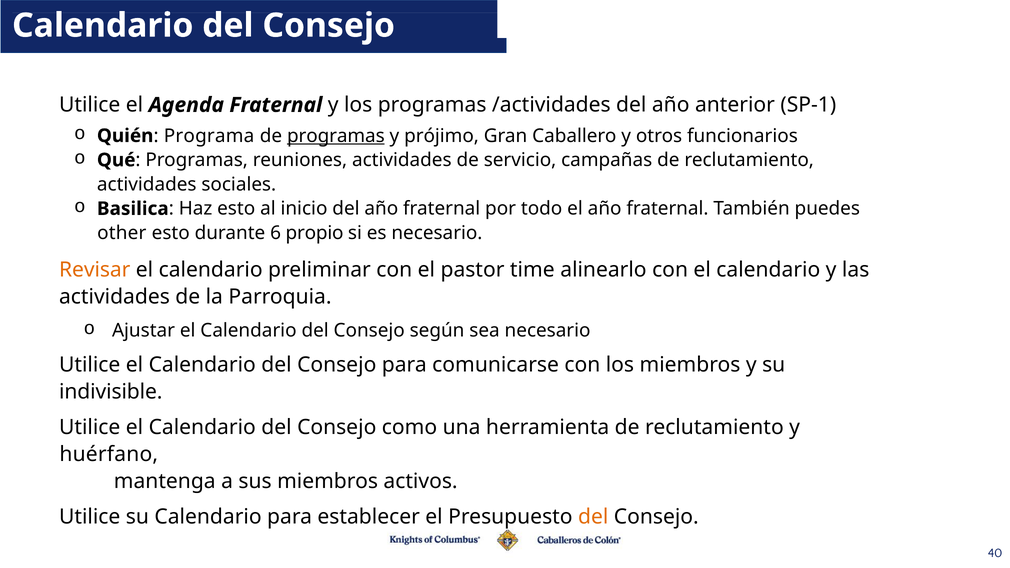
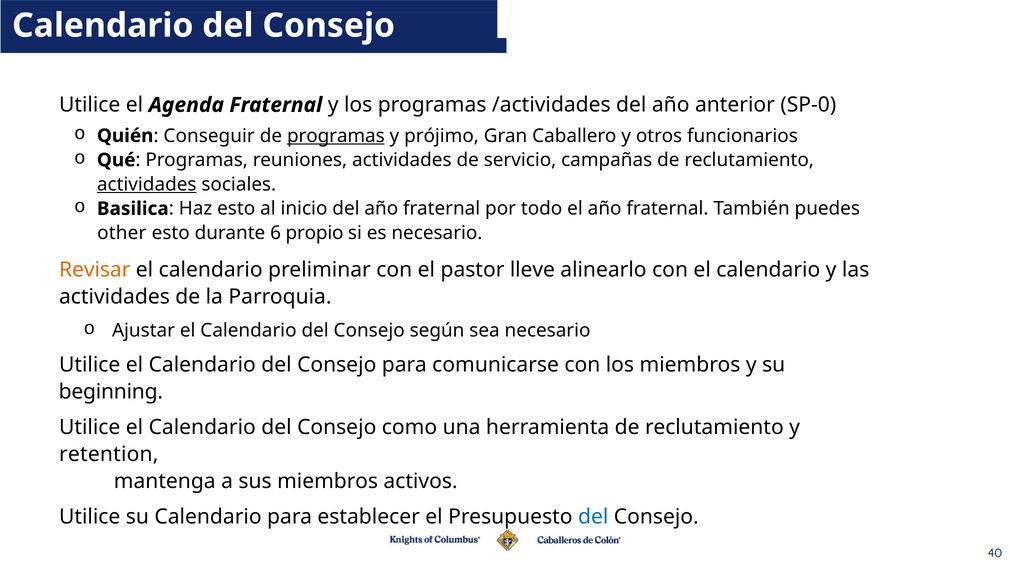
SP-1: SP-1 -> SP-0 (808, 105)
Programa: Programa -> Conseguir (209, 136)
actividades underline: none -> present (147, 184)
time: time -> lleve (532, 270)
indivisible: indivisible -> beginning (111, 392)
huérfano: huérfano -> retention (109, 454)
del colour: orange -> blue (593, 517)
